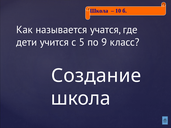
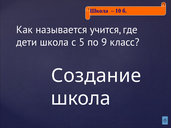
учатся: учатся -> учится (105, 30)
дети учится: учится -> школа (54, 42)
